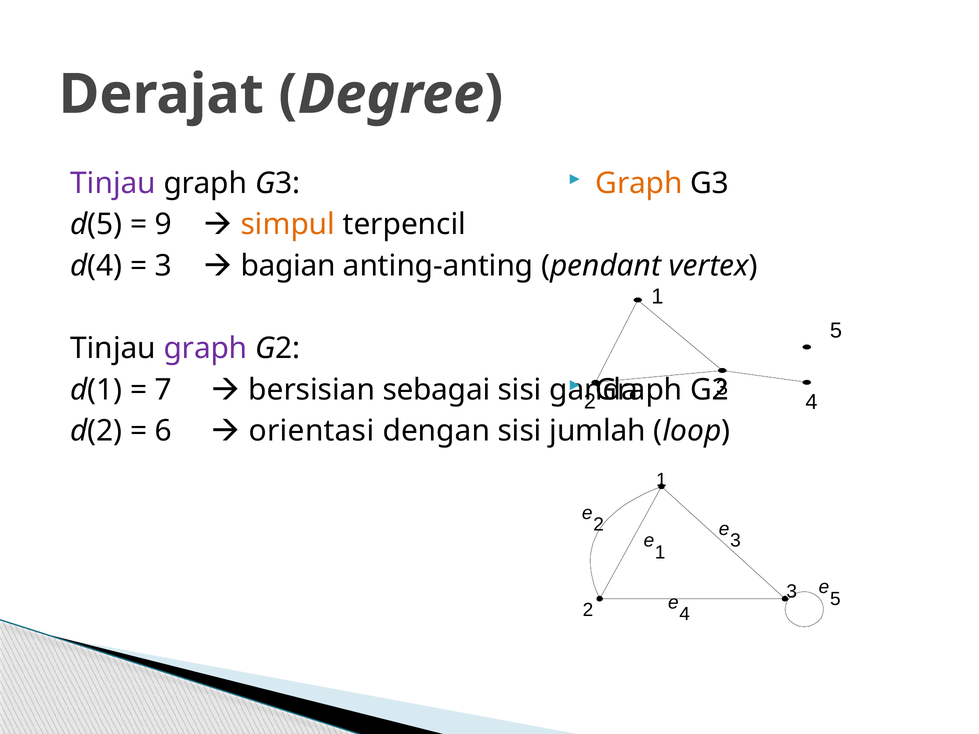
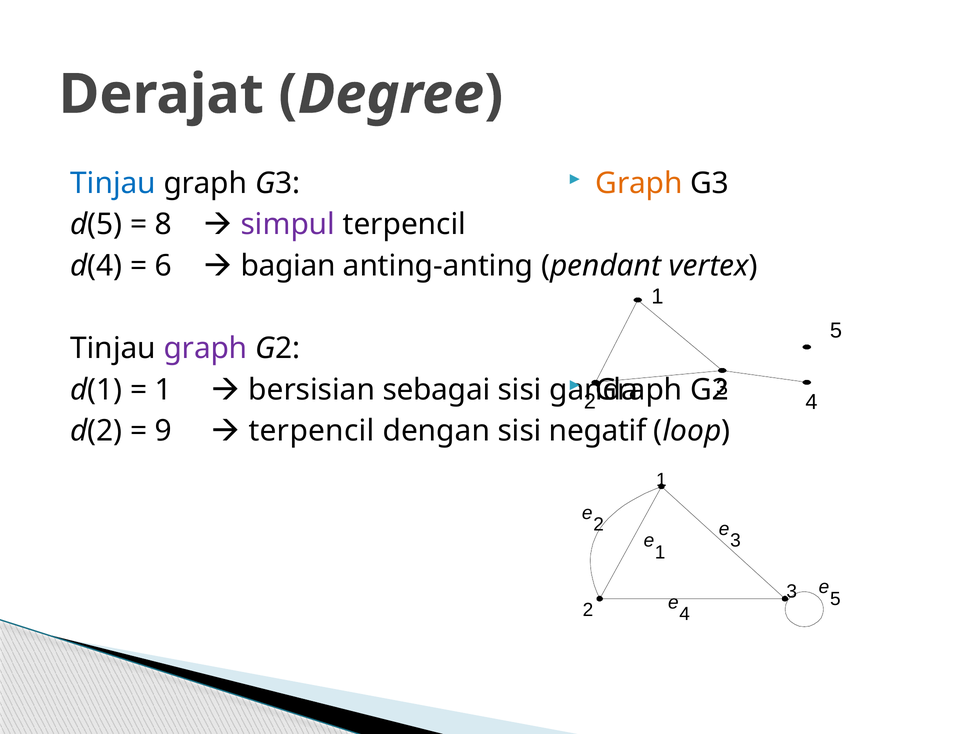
Tinjau colour: purple -> blue (113, 183)
9: 9 -> 8 (164, 225)
simpul colour: orange -> purple (288, 225)
3: 3 -> 6 (164, 266)
7: 7 -> 1 (164, 390)
6: 6 -> 9 (164, 431)
orientasi: orientasi -> terpencil (312, 431)
jumlah: jumlah -> negatif (598, 431)
